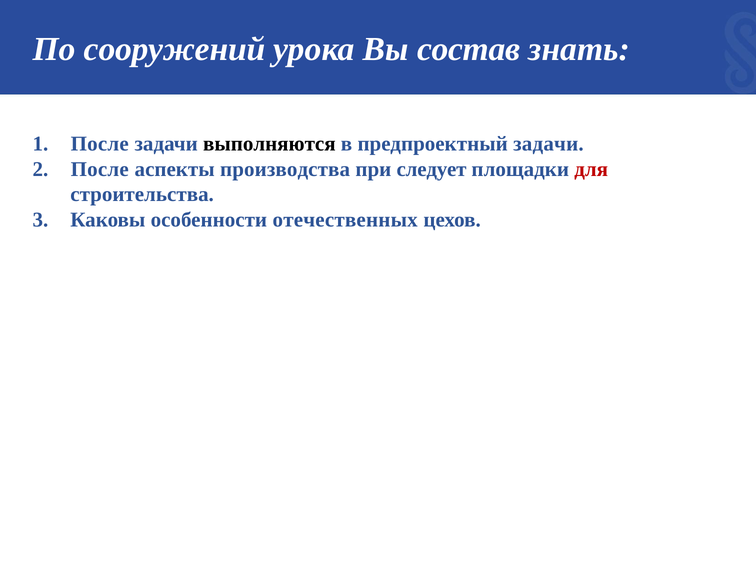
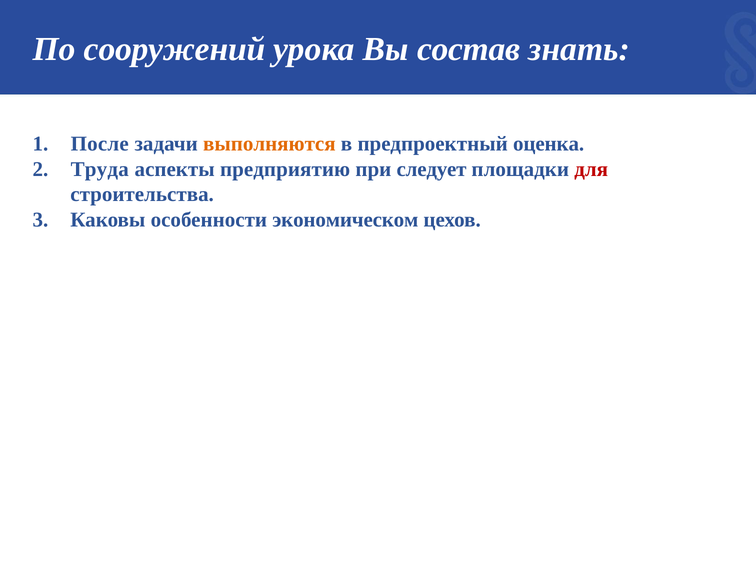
выполняются colour: black -> orange (269, 144)
предпроектный задачи: задачи -> оценка (549, 144)
После: После -> Труда (100, 169)
производства: производства -> предприятию (285, 169)
отечественных: отечественных -> экономическом (345, 220)
